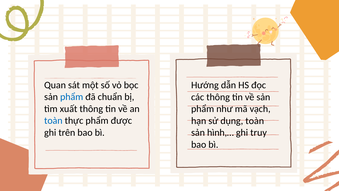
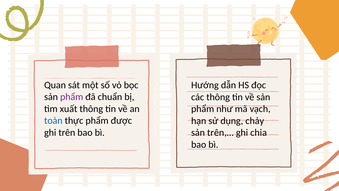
phẩm colour: blue -> purple (72, 97)
dụng toàn: toàn -> chảy (255, 121)
hình,…: hình,… -> trên,… (220, 132)
truy: truy -> chia (259, 132)
